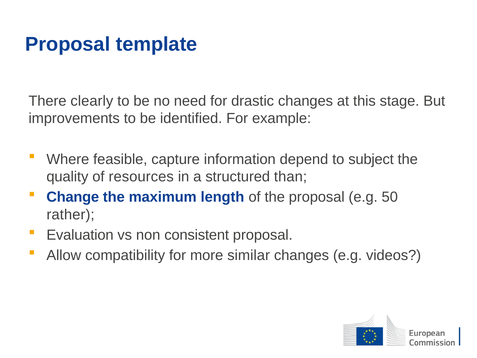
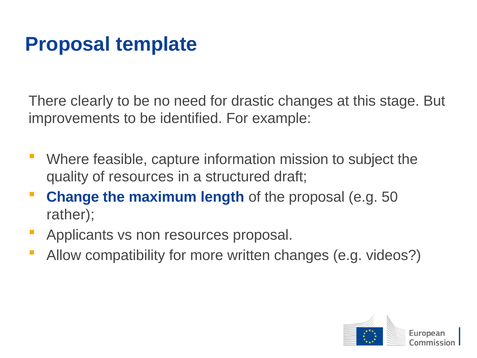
depend: depend -> mission (304, 159)
than: than -> draft (291, 177)
Evaluation: Evaluation -> Applicants (80, 235)
non consistent: consistent -> resources (197, 235)
similar: similar -> written (249, 255)
